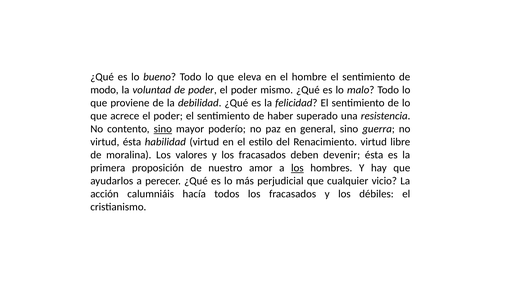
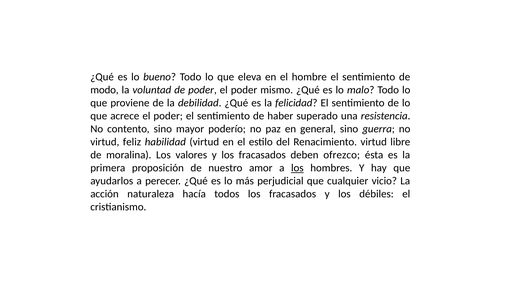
sino underline: present -> none (163, 129)
virtud ésta: ésta -> feliz (132, 142)
devenir: devenir -> ofrezco (342, 155)
calumniáis: calumniáis -> naturaleza (151, 194)
